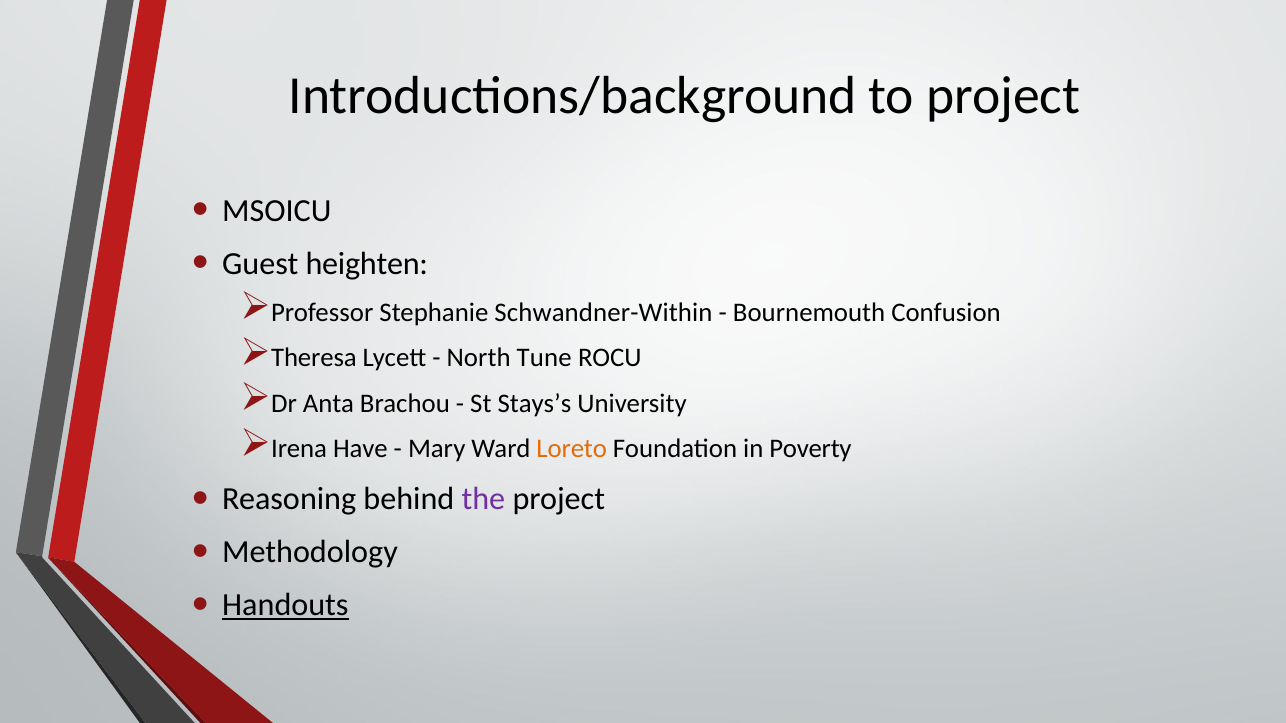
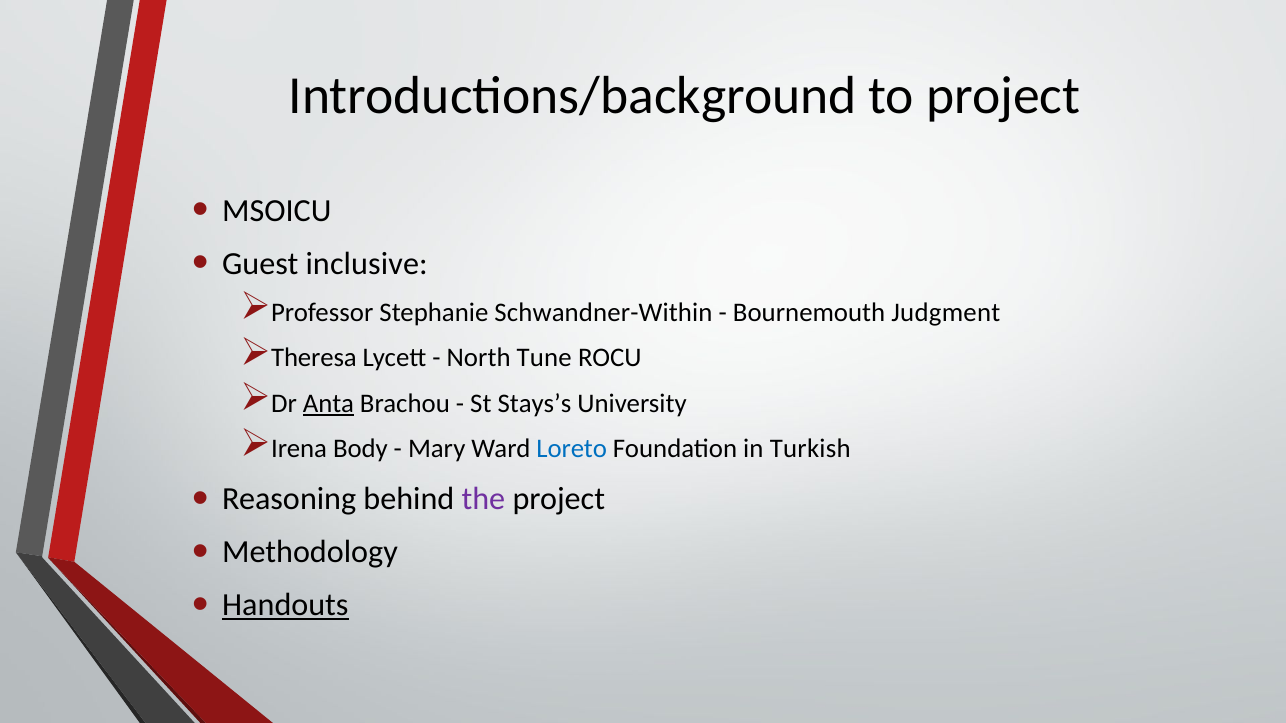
heighten: heighten -> inclusive (367, 264)
Confusion: Confusion -> Judgment (946, 312)
Anta underline: none -> present (328, 404)
Have: Have -> Body (360, 449)
Loreto colour: orange -> blue (572, 449)
Poverty: Poverty -> Turkish (810, 449)
